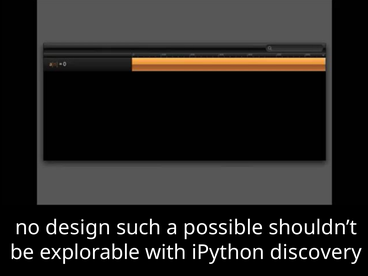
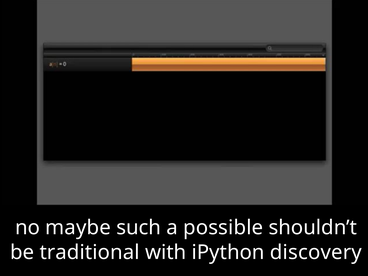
design: design -> maybe (78, 228)
explorable: explorable -> traditional (90, 252)
